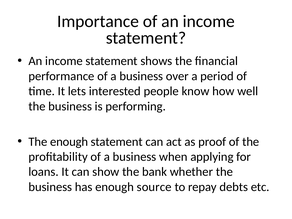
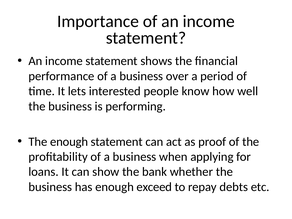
source: source -> exceed (154, 187)
